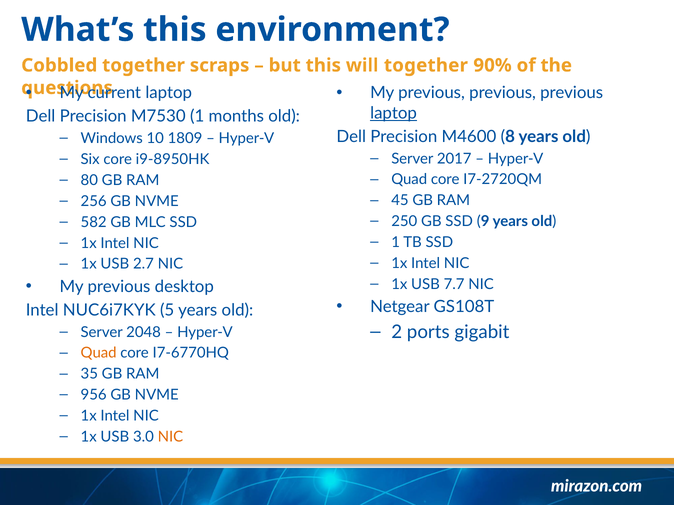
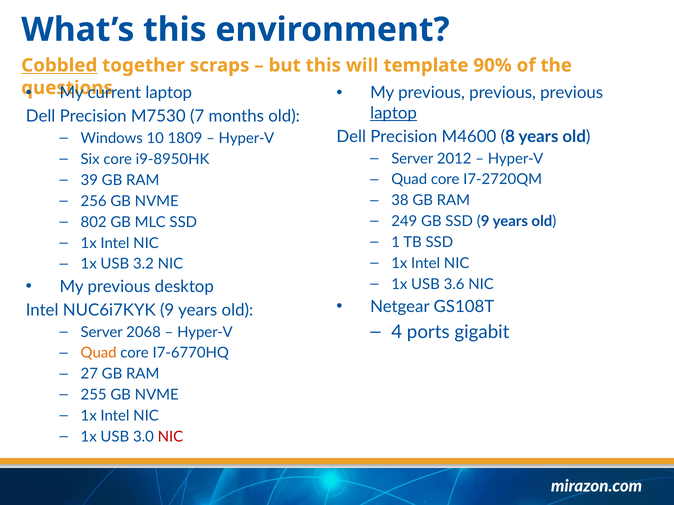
Cobbled underline: none -> present (59, 65)
will together: together -> template (426, 65)
M7530 1: 1 -> 7 (197, 117)
2017: 2017 -> 2012 (454, 159)
80: 80 -> 39 (89, 180)
45: 45 -> 38 (400, 201)
250: 250 -> 249 (404, 222)
582: 582 -> 802 (94, 222)
2.7: 2.7 -> 3.2 (143, 264)
7.7: 7.7 -> 3.6 (454, 285)
NUC6i7KYK 5: 5 -> 9 (167, 310)
2: 2 -> 4 (397, 332)
2048: 2048 -> 2068 (144, 332)
35: 35 -> 27 (89, 374)
956: 956 -> 255 (94, 395)
NIC colour: orange -> red (170, 437)
